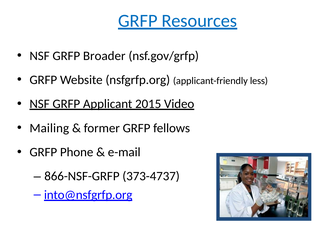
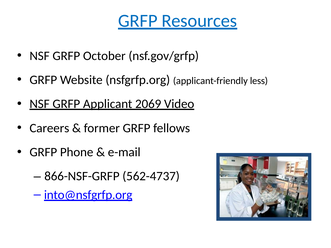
Broader: Broader -> October (104, 56)
2015: 2015 -> 2069 (148, 104)
Mailing: Mailing -> Careers (49, 128)
373-4737: 373-4737 -> 562-4737 (151, 176)
